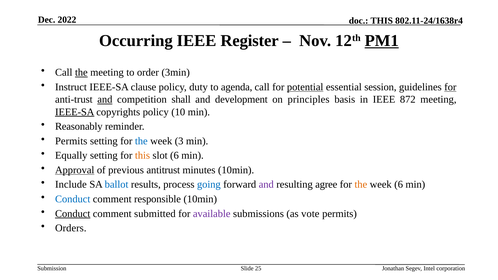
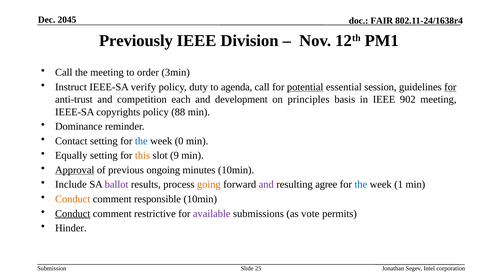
2022: 2022 -> 2045 (67, 20)
THIS: THIS -> FAIR (382, 21)
Occurring: Occurring -> Previously (136, 41)
Register: Register -> Division (249, 41)
PM1 underline: present -> none (382, 41)
the underline: present -> none (81, 73)
clause: clause -> verify (143, 87)
and underline: present -> none (105, 100)
shall: shall -> each (181, 100)
872: 872 -> 902 (408, 100)
IEEE-SA underline: present -> none (75, 112)
10: 10 -> 88 (178, 112)
Reasonably: Reasonably -> Dominance (79, 127)
Permits: Permits -> Contact (71, 141)
3: 3 -> 0 (179, 141)
slot 6: 6 -> 9 (174, 156)
antitrust: antitrust -> ongoing (163, 170)
ballot colour: blue -> purple (117, 185)
going colour: blue -> orange (209, 185)
the colour: orange -> blue (361, 185)
week 6: 6 -> 1 (399, 185)
Conduct colour: blue -> orange (73, 199)
submitted: submitted -> restrictive (155, 214)
Orders: Orders -> Hinder (71, 228)
